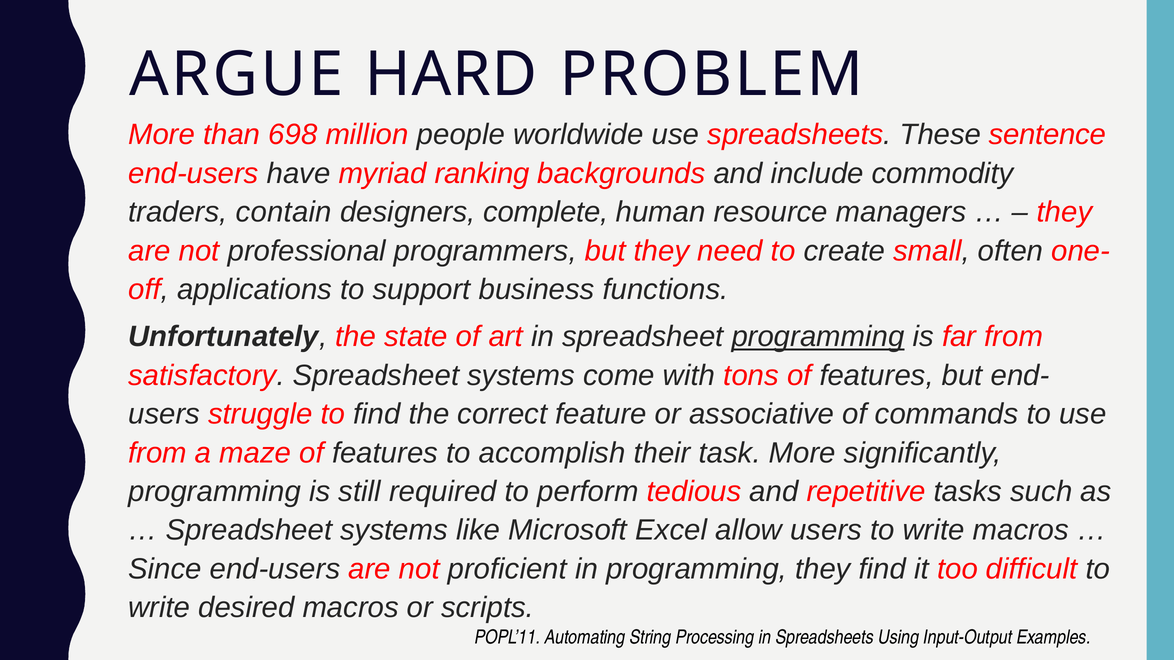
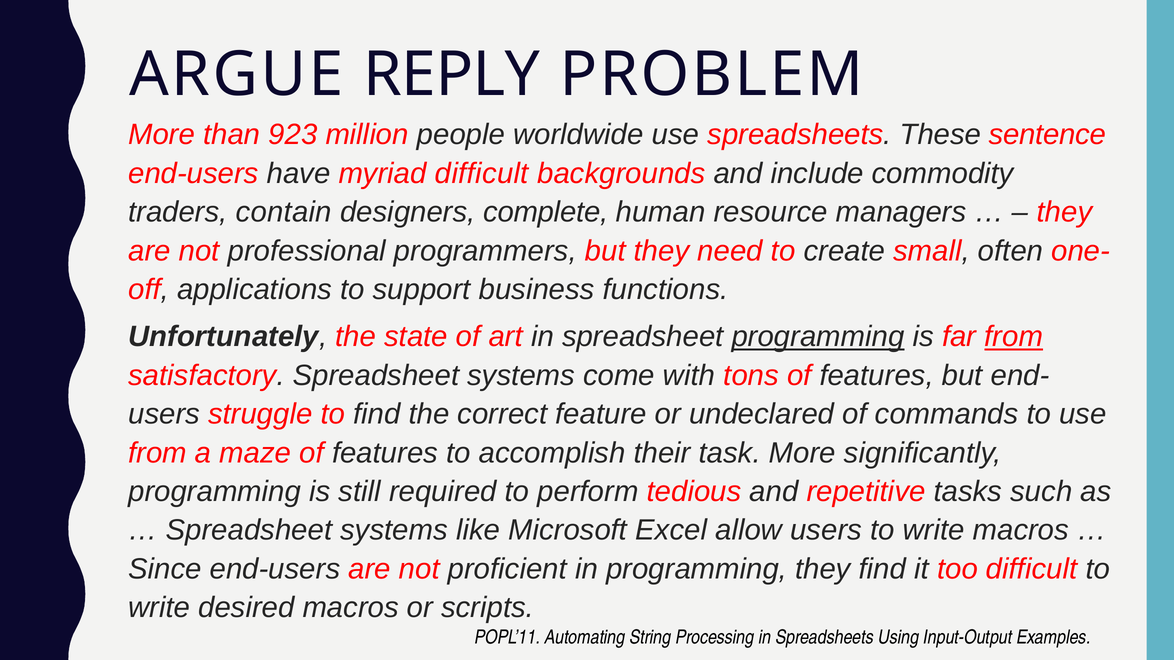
HARD: HARD -> REPLY (452, 75)
698: 698 -> 923 (293, 135)
myriad ranking: ranking -> difficult (482, 174)
from underline: none -> present (1014, 337)
associative: associative -> undeclared (762, 414)
